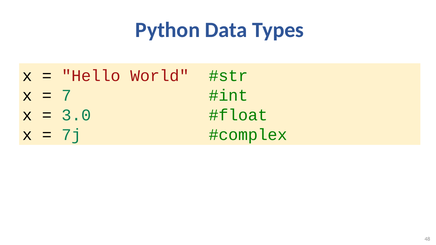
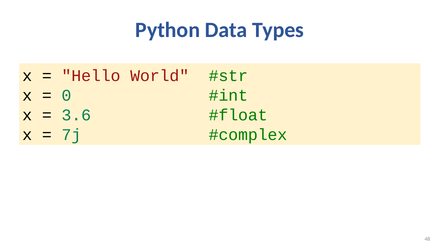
7: 7 -> 0 (66, 96)
3.0: 3.0 -> 3.6 (76, 115)
